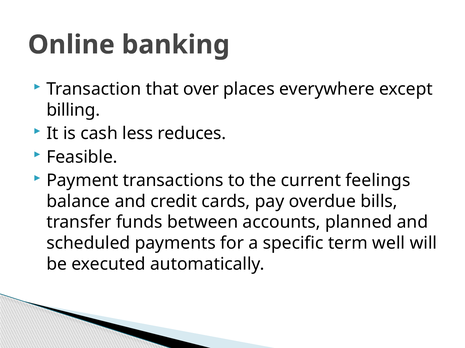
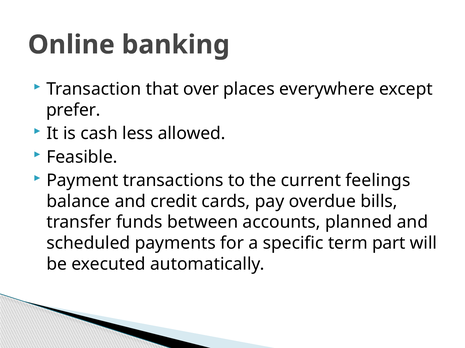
billing: billing -> prefer (73, 110)
reduces: reduces -> allowed (192, 134)
well: well -> part (389, 244)
